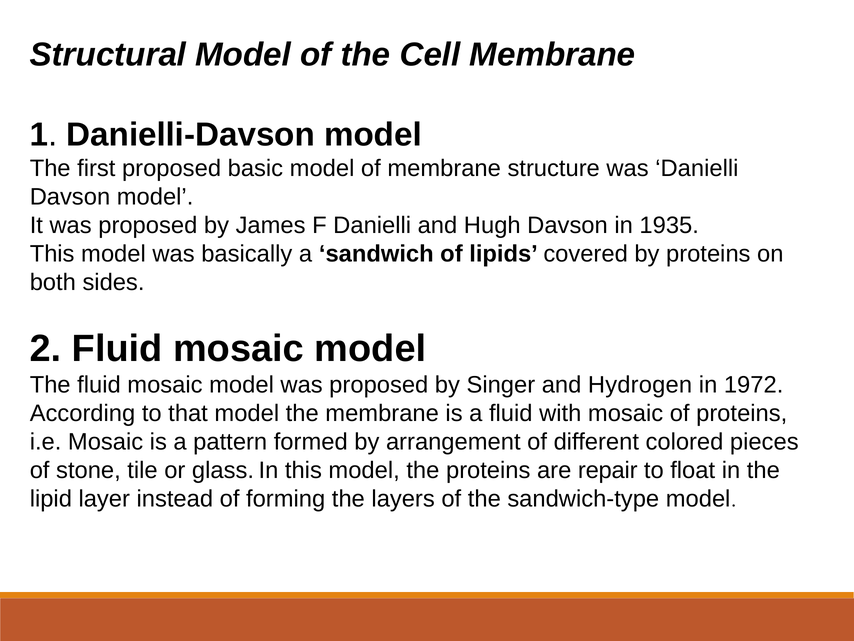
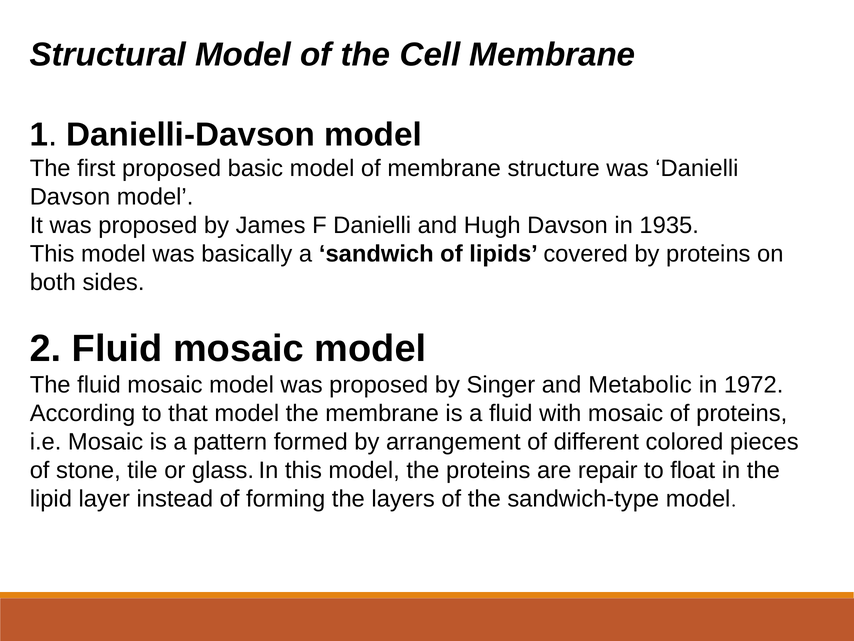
Hydrogen: Hydrogen -> Metabolic (640, 385)
